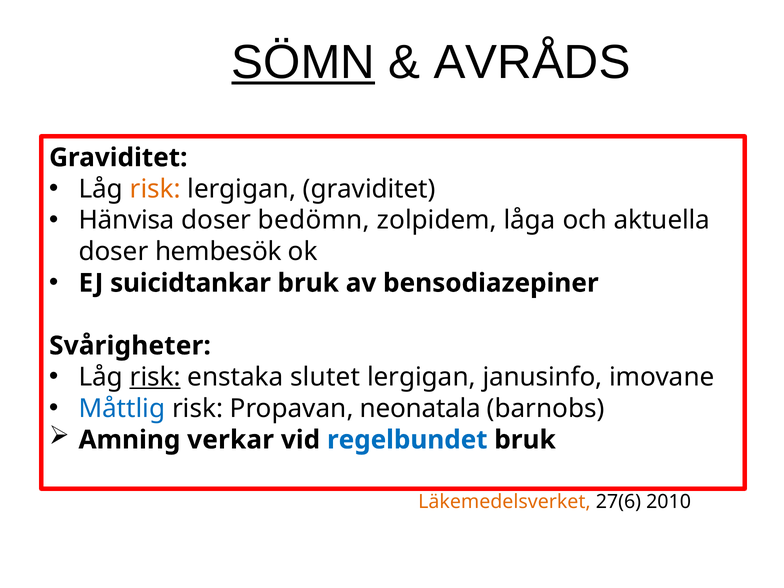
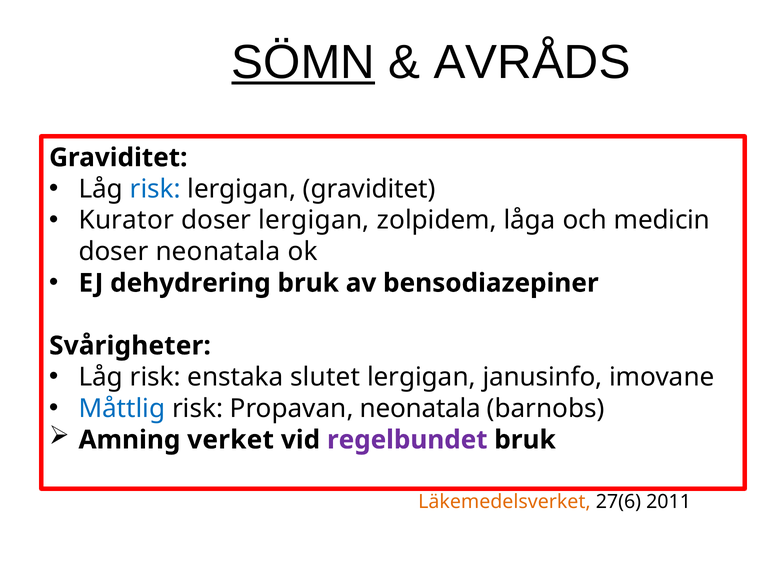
risk colour: orange -> blue (155, 189)
Hänvisa: Hänvisa -> Kurator (126, 220)
doser bedömn: bedömn -> lergigan (314, 220)
aktuella: aktuella -> medicin (662, 220)
doser hembesök: hembesök -> neonatala (218, 252)
suicidtankar: suicidtankar -> dehydrering (190, 283)
risk underline: present -> none (155, 377)
verkar: verkar -> verket (231, 440)
regelbundet colour: blue -> purple (407, 440)
2010: 2010 -> 2011 (669, 502)
